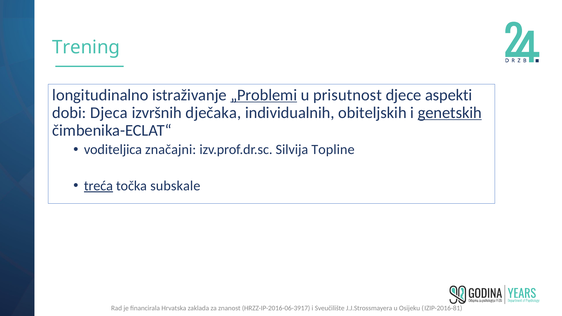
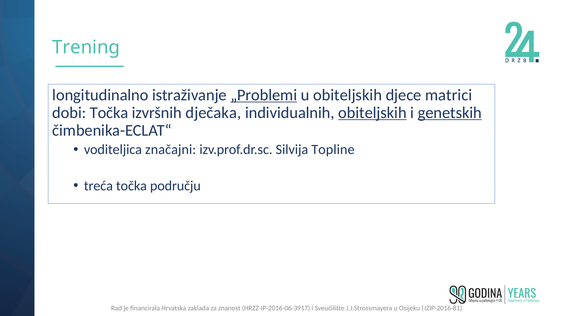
u prisutnost: prisutnost -> obiteljskih (348, 95)
aspekti: aspekti -> matrici (449, 95)
dobi Djeca: Djeca -> Točka (109, 113)
obiteljskih underline: none -> present (372, 113)
treća underline: present -> none (98, 186)
subskale: subskale -> području (175, 186)
